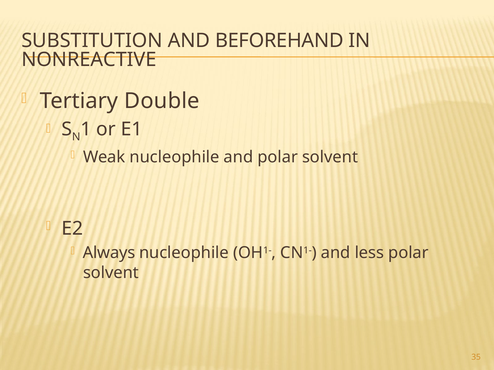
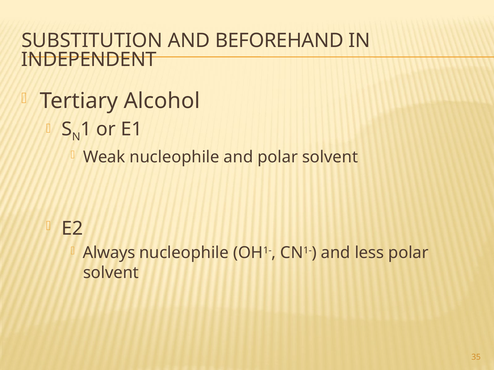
NONREACTIVE: NONREACTIVE -> INDEPENDENT (89, 60)
Double: Double -> Alcohol (162, 101)
